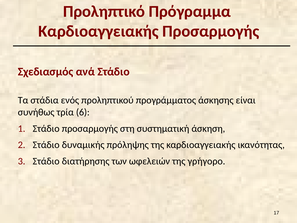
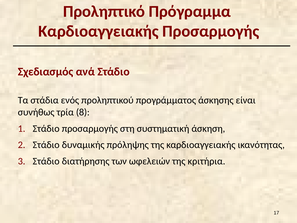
6: 6 -> 8 (83, 112)
γρήγορο: γρήγορο -> κριτήρια (206, 161)
